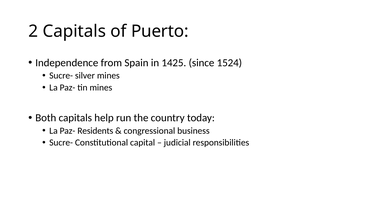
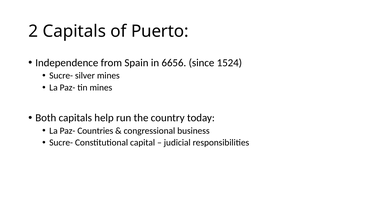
1425: 1425 -> 6656 (174, 63)
Residents: Residents -> Countries (95, 131)
